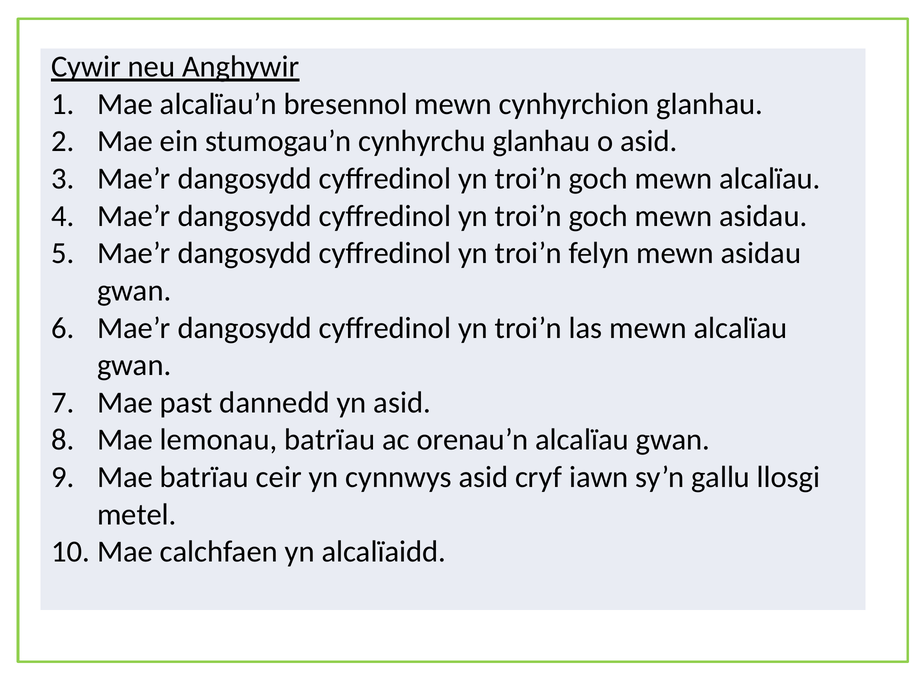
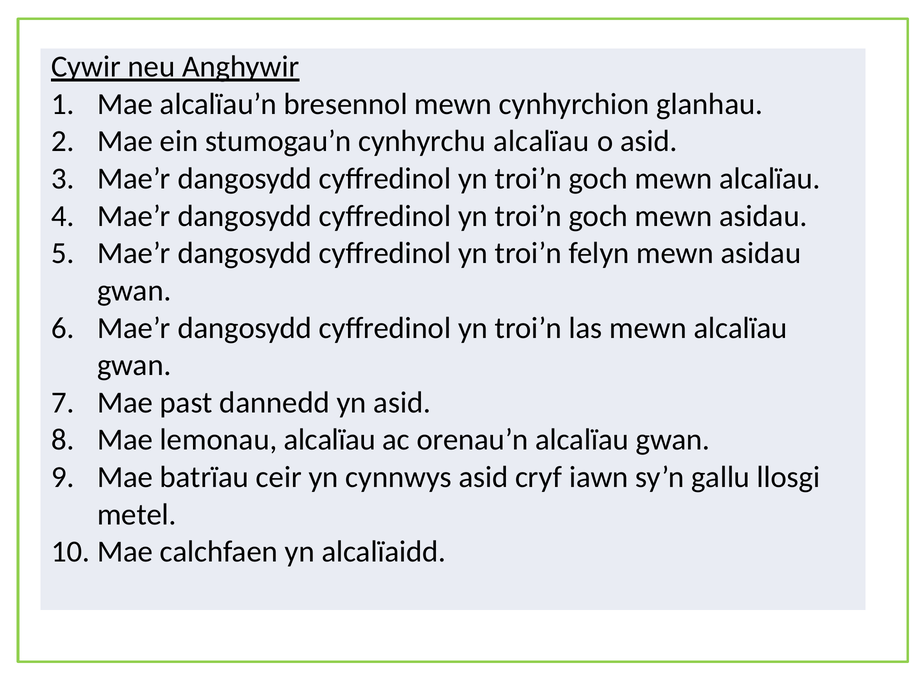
cynhyrchu glanhau: glanhau -> alcalïau (541, 141)
lemonau batrïau: batrïau -> alcalïau (330, 440)
